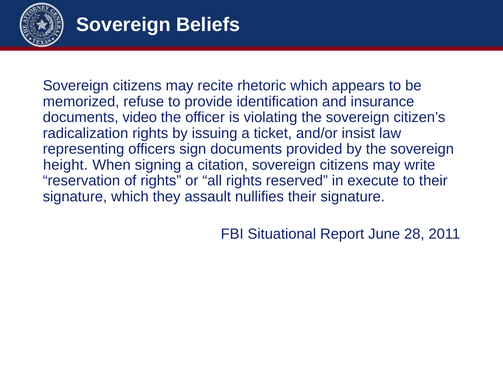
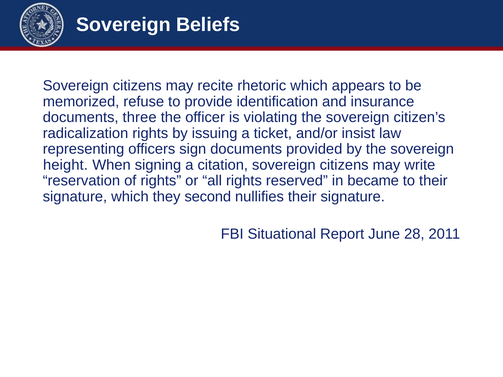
video: video -> three (140, 117)
execute: execute -> became (373, 181)
assault: assault -> second (208, 197)
